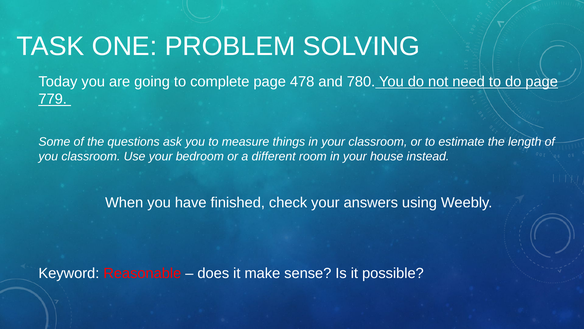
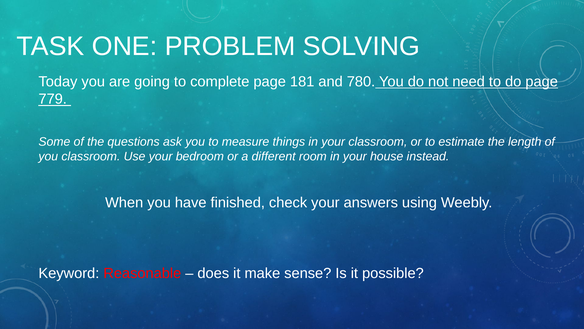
478: 478 -> 181 (302, 81)
